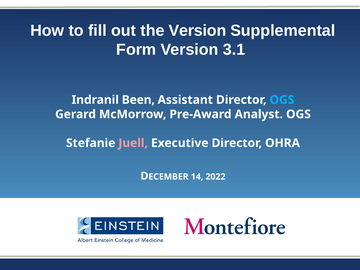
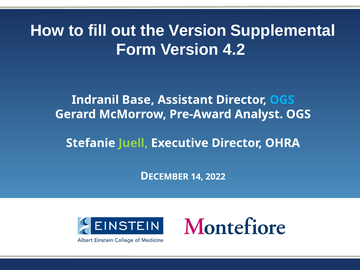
3.1: 3.1 -> 4.2 (234, 50)
Been: Been -> Base (138, 100)
Juell colour: pink -> light green (133, 143)
